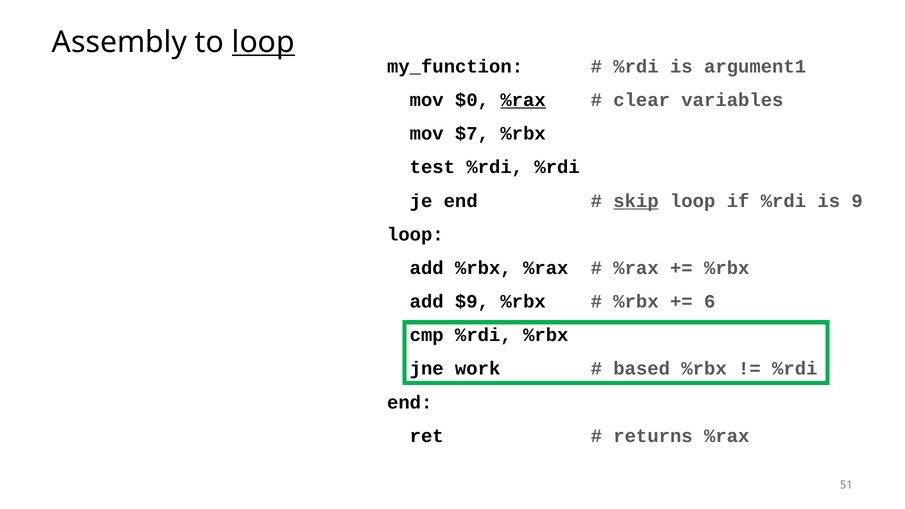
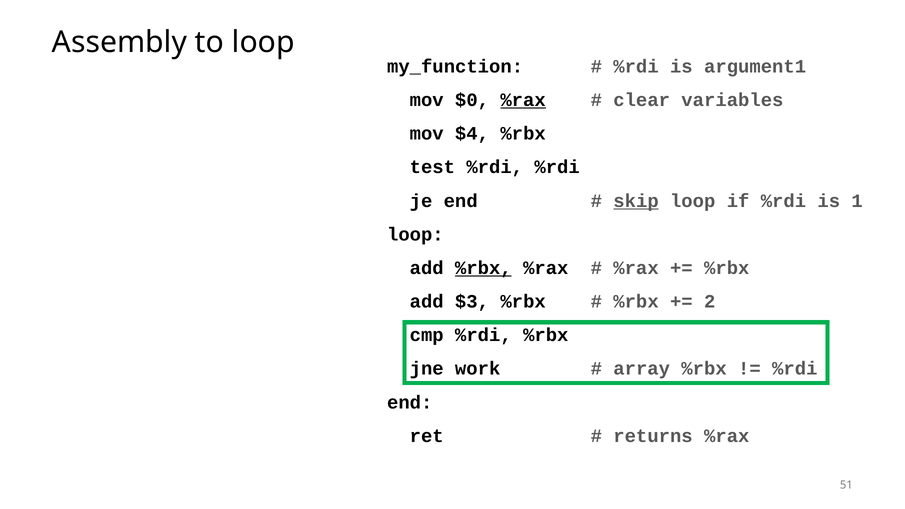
loop underline: present -> none (263, 42)
$7: $7 -> $4 (472, 134)
9: 9 -> 1 (857, 201)
%rbx underline: none -> present (483, 268)
$9: $9 -> $3 (472, 302)
6: 6 -> 2 (710, 302)
based: based -> array (642, 369)
